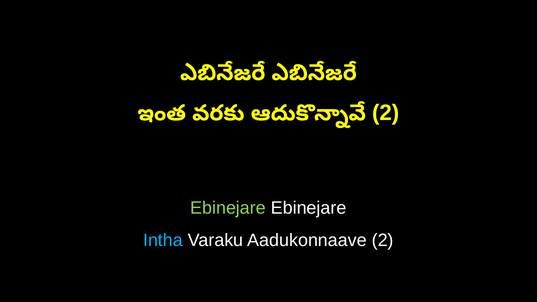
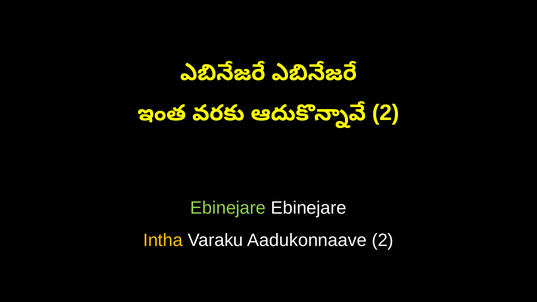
Intha colour: light blue -> yellow (163, 240)
